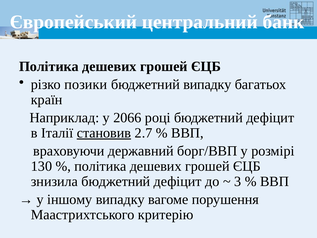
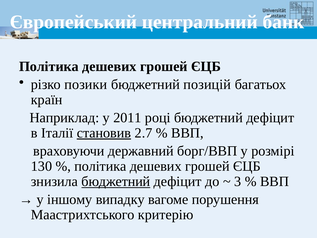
бюджетний випадку: випадку -> позицій (207, 84)
2066: 2066 -> 2011 (127, 118)
бюджетний underline: none -> present (116, 181)
